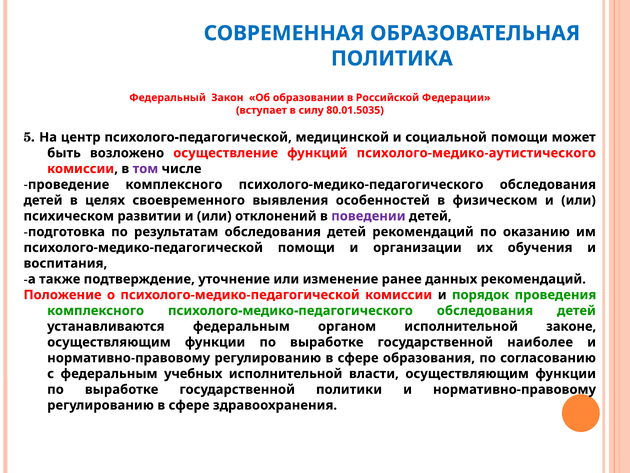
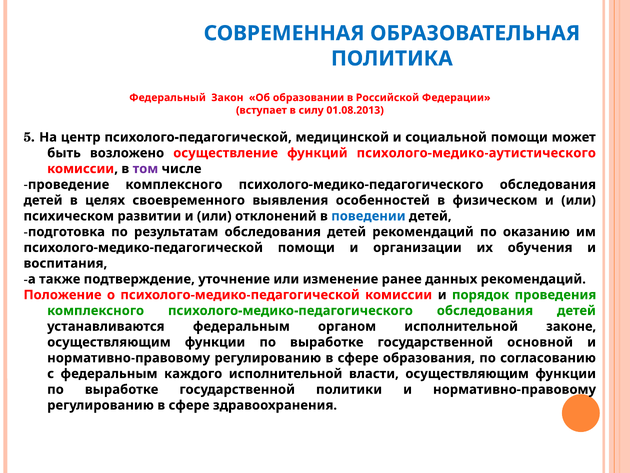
80.01.5035: 80.01.5035 -> 01.08.2013 (355, 110)
поведении colour: purple -> blue (368, 216)
наиболее: наиболее -> основной (540, 342)
учебных: учебных -> каждого (193, 373)
